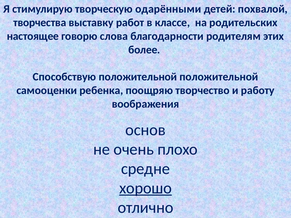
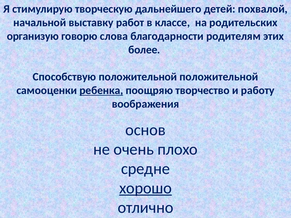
одарёнными: одарёнными -> дальнейшего (168, 9)
творчества: творчества -> начальной (40, 23)
настоящее: настоящее -> организую (33, 36)
ребенка underline: none -> present (101, 91)
